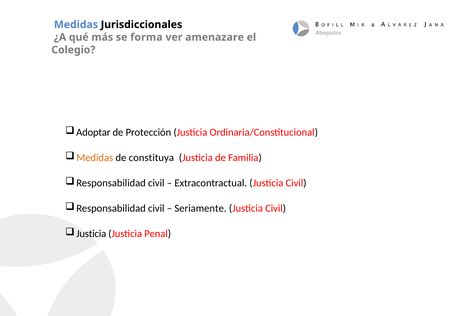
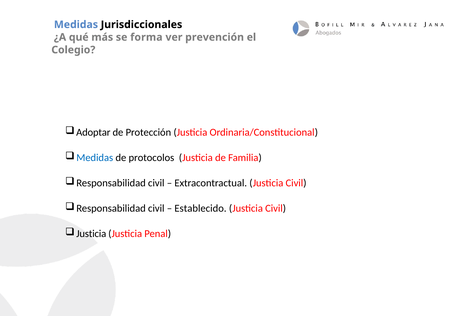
amenazare: amenazare -> prevención (215, 37)
Medidas colour: orange -> blue (95, 157)
constituya: constituya -> protocolos (151, 157)
Seriamente: Seriamente -> Establecido (200, 208)
